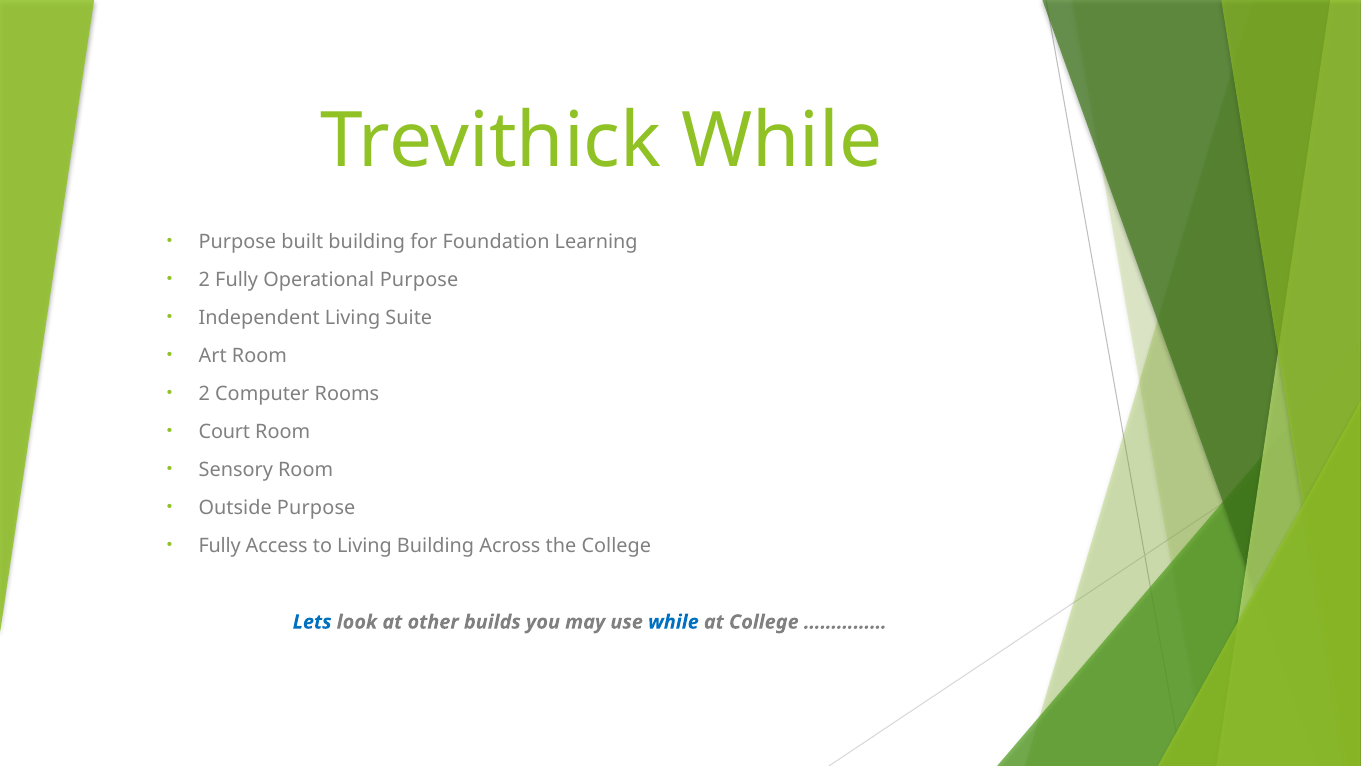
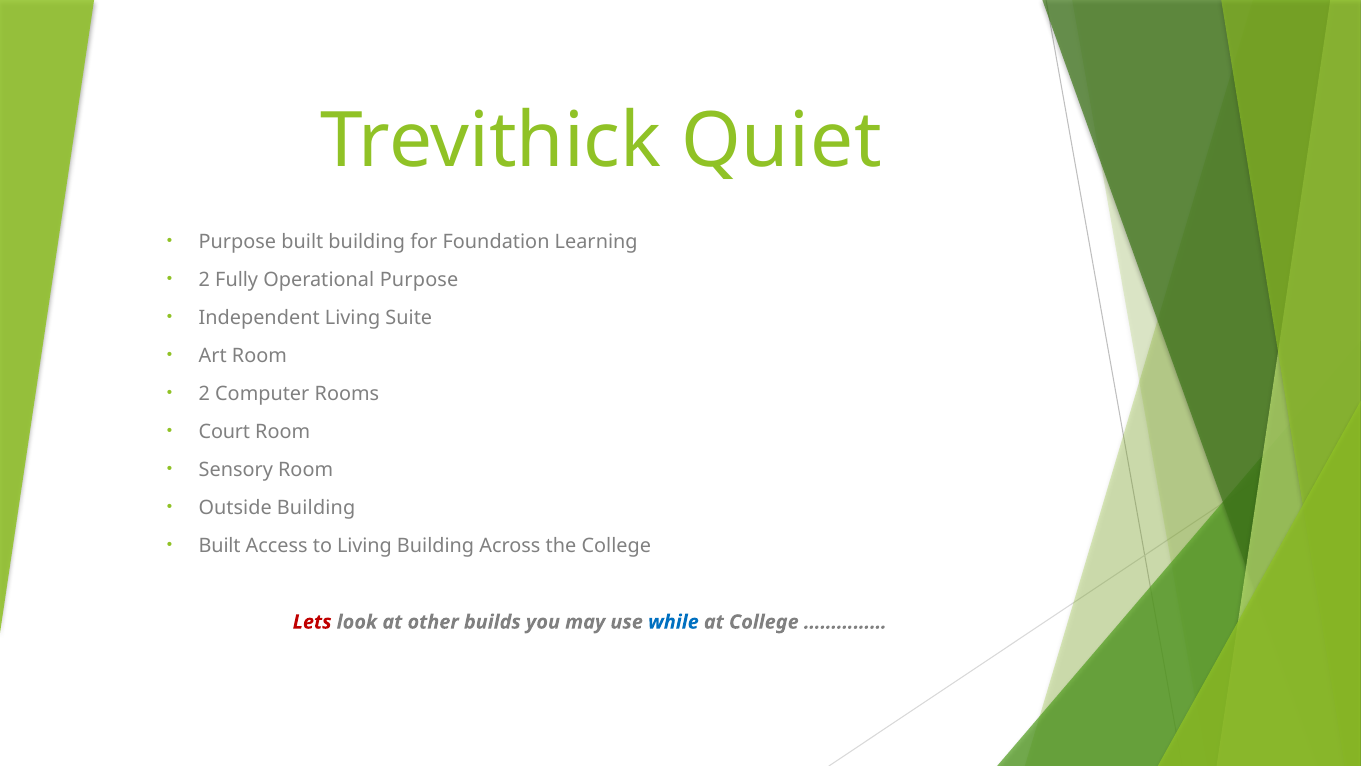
Trevithick While: While -> Quiet (782, 141)
Outside Purpose: Purpose -> Building (316, 508)
Fully: Fully -> Built (220, 546)
Lets colour: blue -> red (312, 622)
